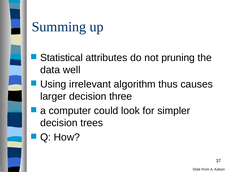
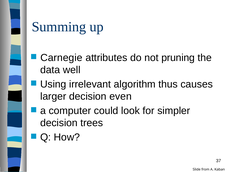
Statistical: Statistical -> Carnegie (61, 58)
three: three -> even (121, 96)
